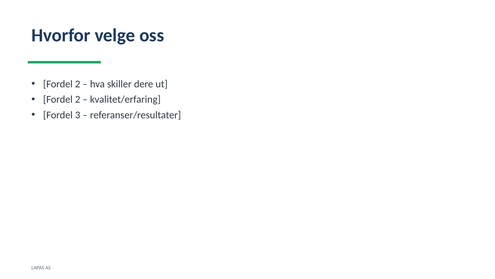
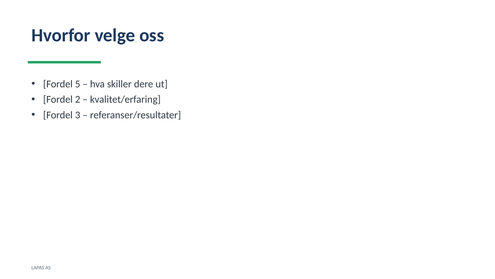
2: 2 -> 5 (78, 84)
